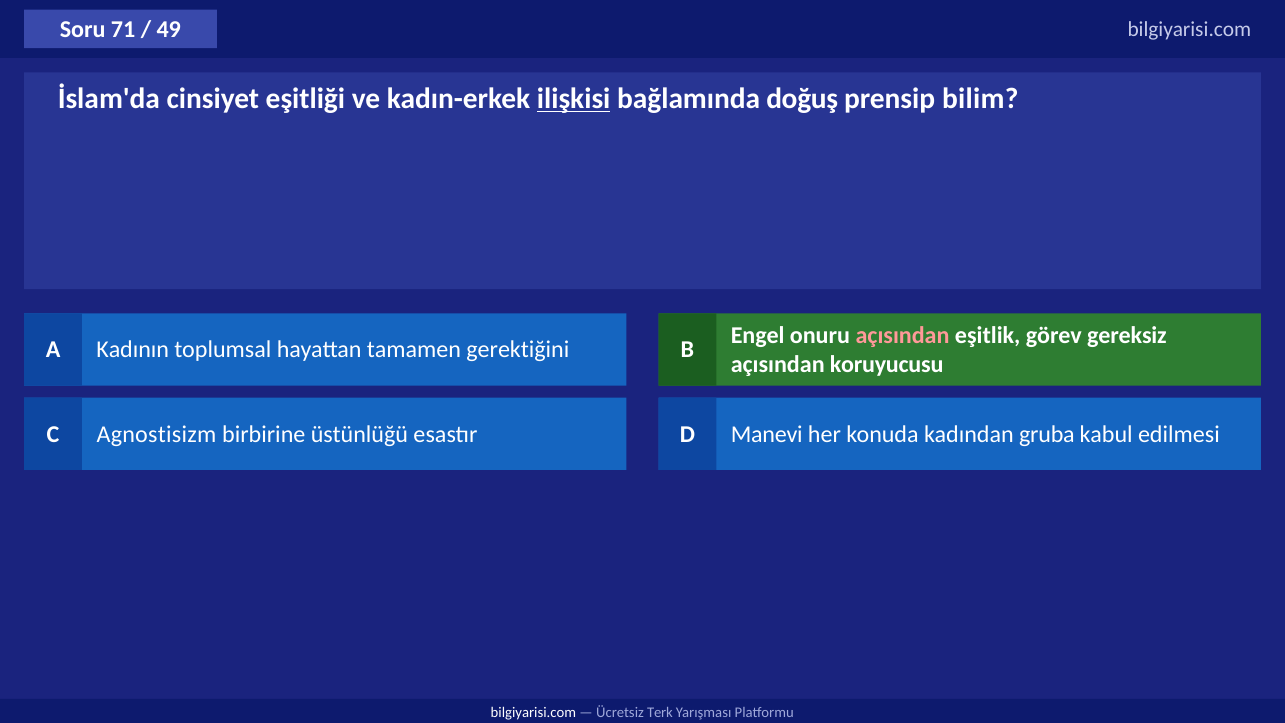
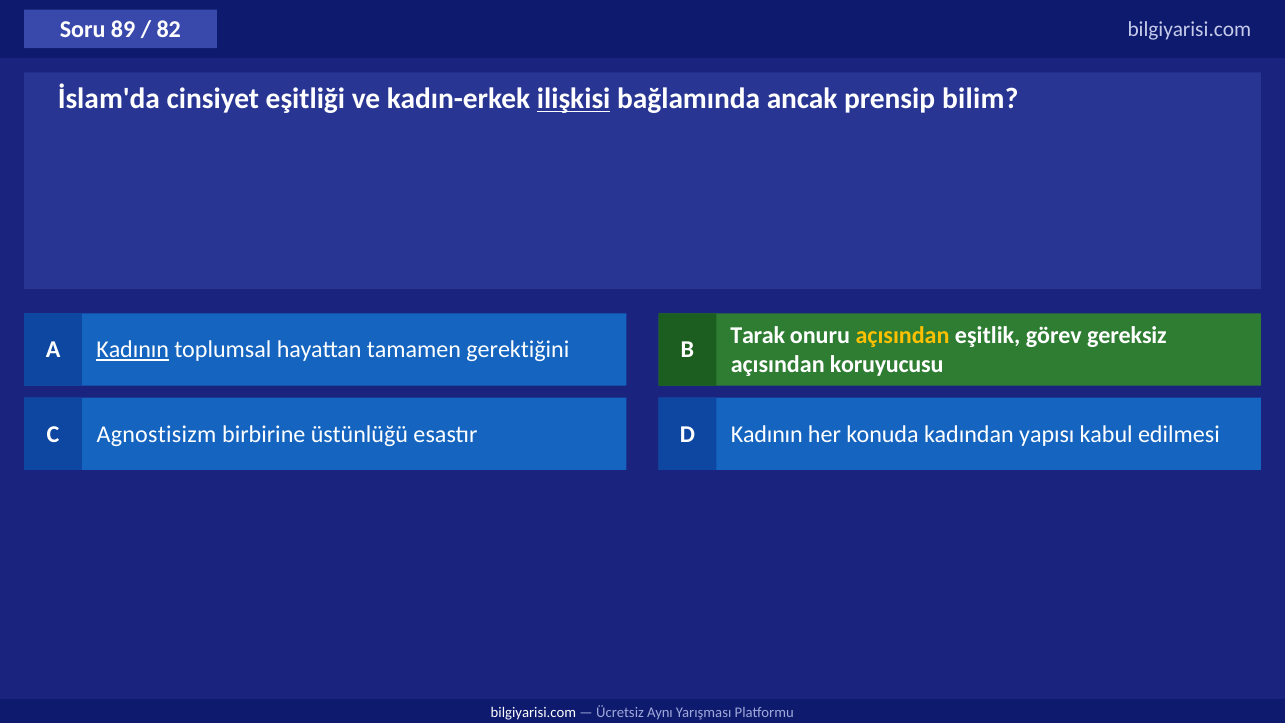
71: 71 -> 89 (123, 29)
49: 49 -> 82 (169, 29)
doğuş: doğuş -> ancak (802, 99)
Engel: Engel -> Tarak (758, 335)
açısından colour: pink -> yellow (903, 335)
Kadının underline: none -> present (133, 350)
D Manevi: Manevi -> Kadının (767, 434)
gruba: gruba -> yapısı (1047, 434)
Terk: Terk -> Aynı (660, 713)
